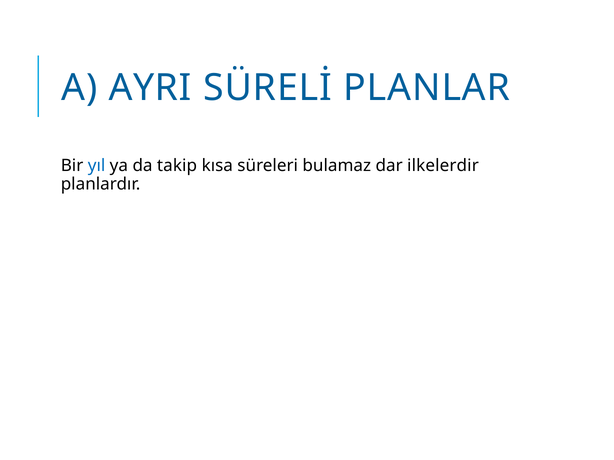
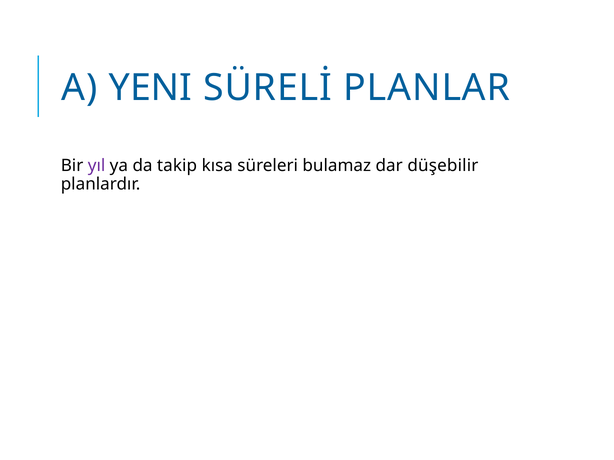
AYRI: AYRI -> YENI (150, 88)
yıl colour: blue -> purple (97, 166)
ilkelerdir: ilkelerdir -> düşebilir (443, 166)
